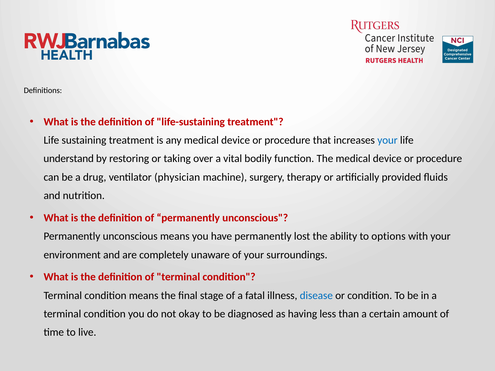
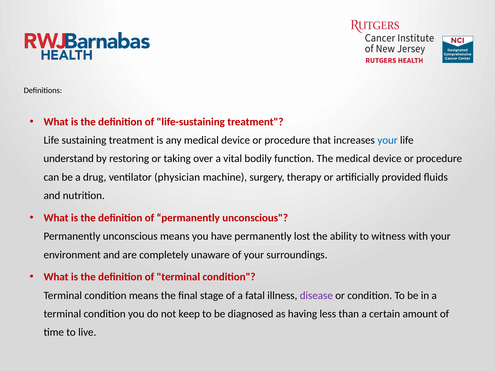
options: options -> witness (388, 236)
disease colour: blue -> purple (316, 296)
okay: okay -> keep (189, 314)
